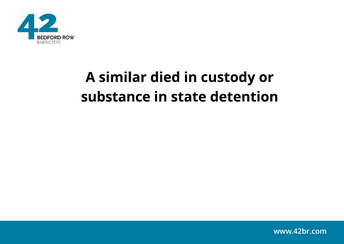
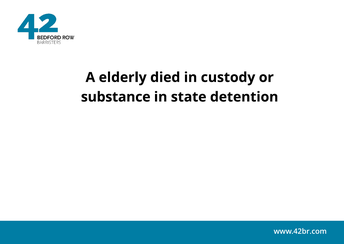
similar: similar -> elderly (123, 77)
